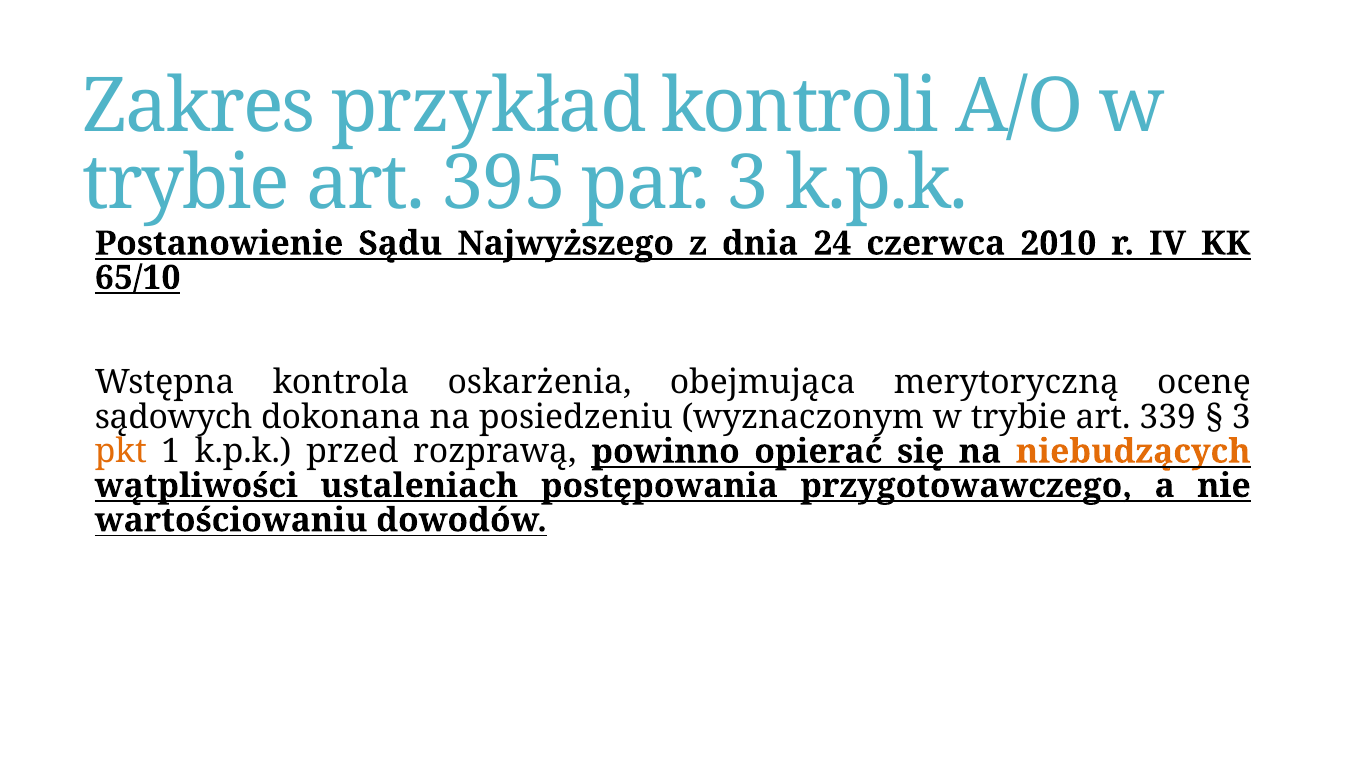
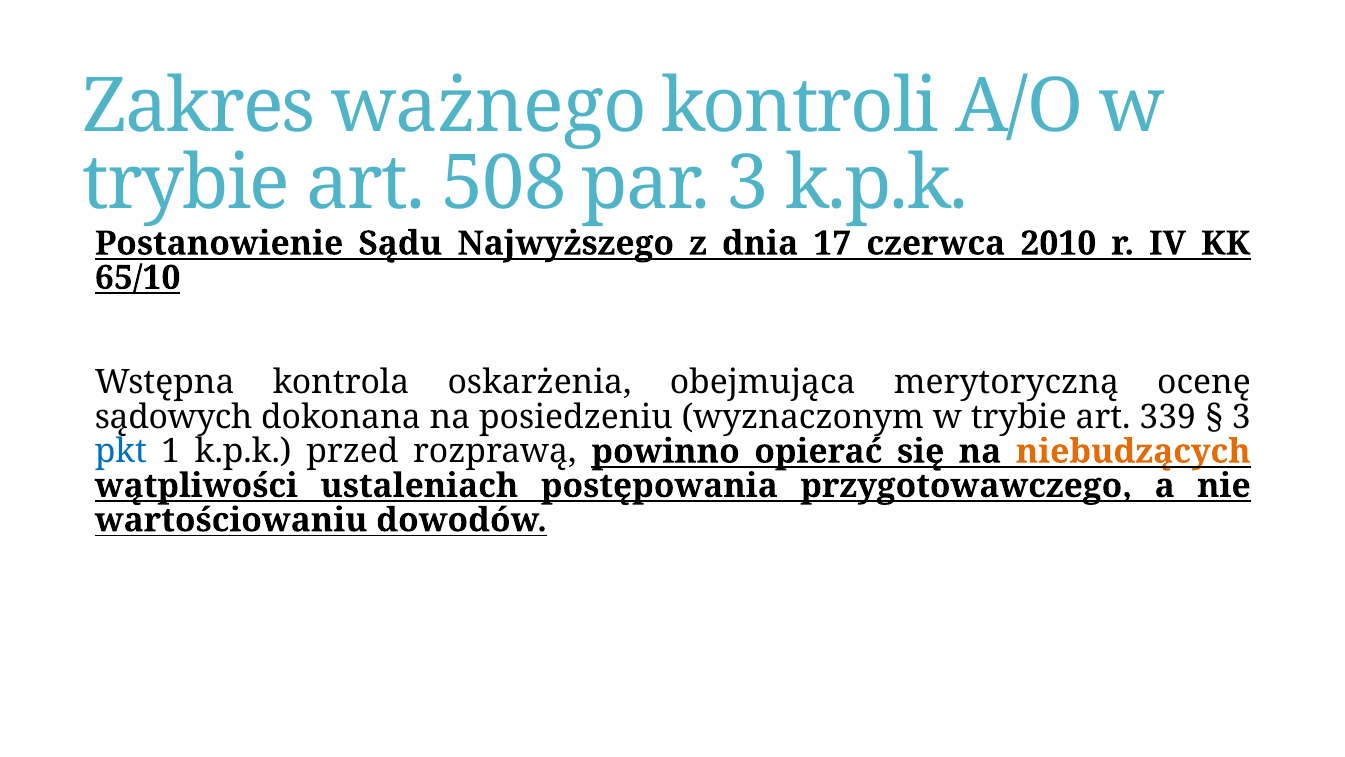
przykład: przykład -> ważnego (489, 106)
395: 395 -> 508 (504, 183)
24: 24 -> 17 (832, 243)
pkt colour: orange -> blue (121, 451)
